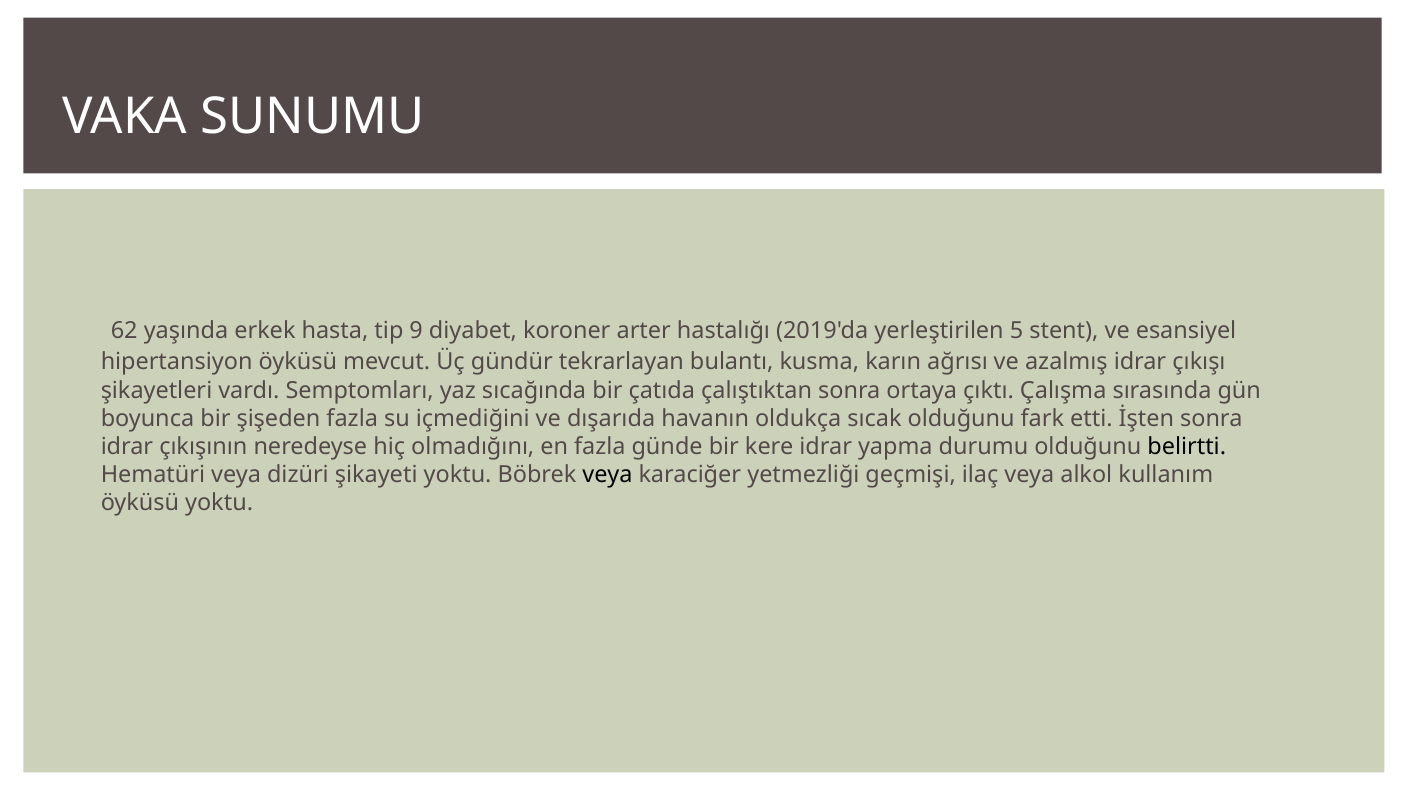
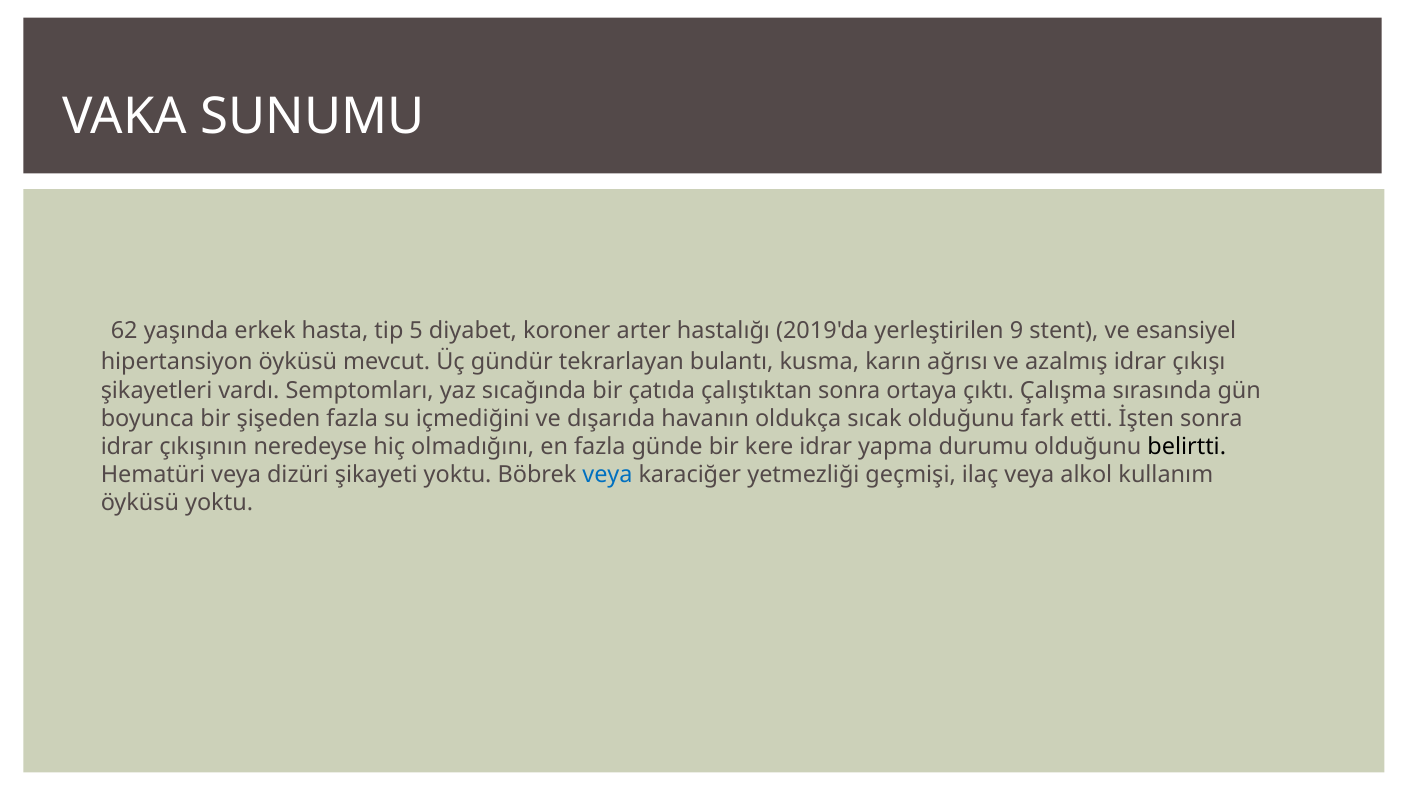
9: 9 -> 5 (416, 331)
5: 5 -> 9 (1017, 331)
veya colour: black -> blue (607, 475)
